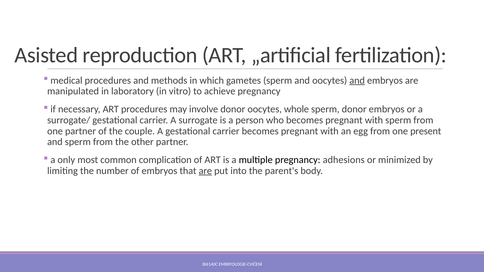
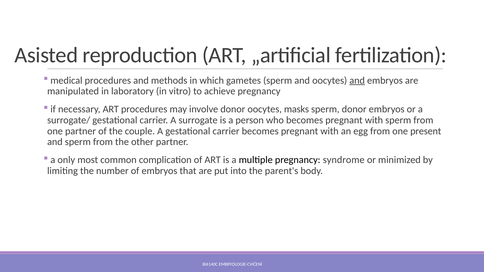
whole: whole -> masks (297, 109)
adhesions: adhesions -> syndrome (344, 160)
are underline: present -> none (205, 171)
